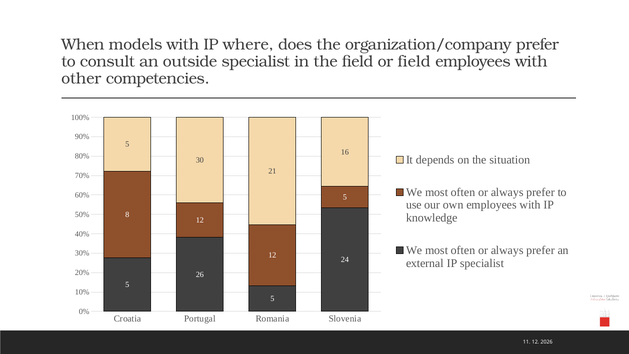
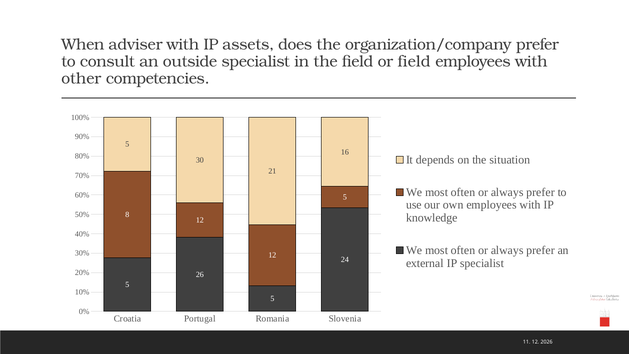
models: models -> adviser (136, 45)
where: where -> assets (248, 45)
